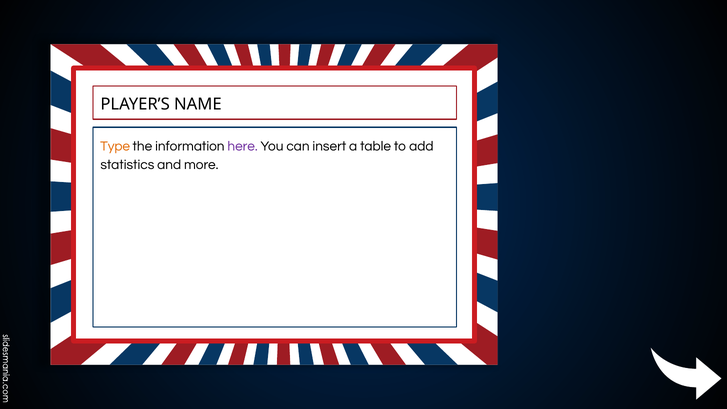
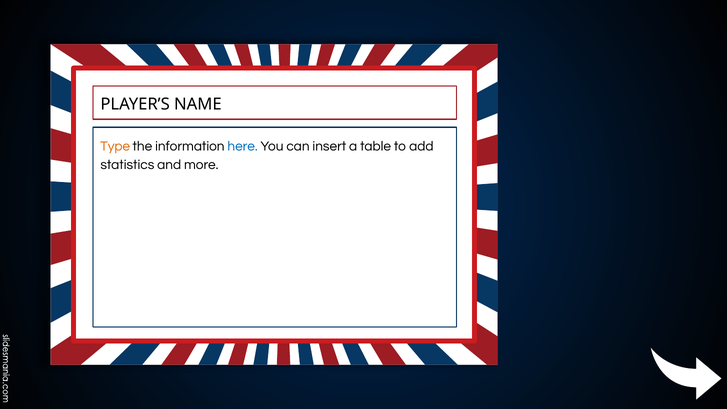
here colour: purple -> blue (243, 146)
